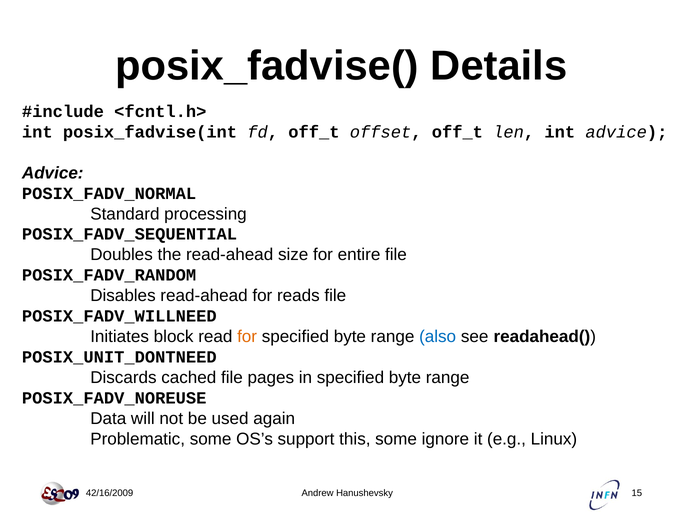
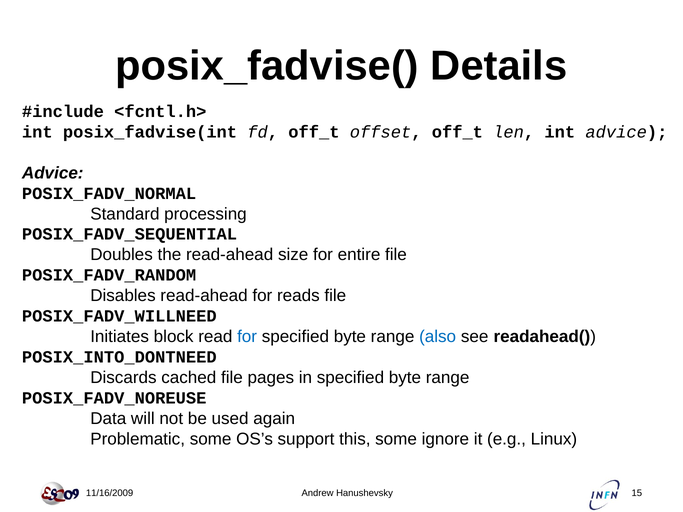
for colour: orange -> blue (247, 337)
POSIX_UNIT_DONTNEED: POSIX_UNIT_DONTNEED -> POSIX_INTO_DONTNEED (119, 357)
42/16/2009: 42/16/2009 -> 11/16/2009 (110, 494)
